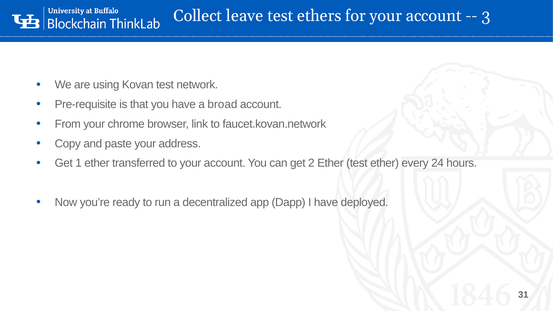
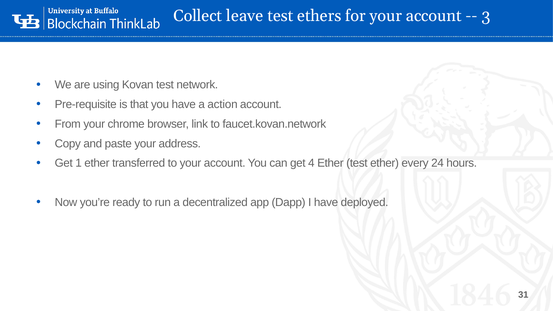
broad: broad -> action (223, 104)
2: 2 -> 4 (311, 163)
